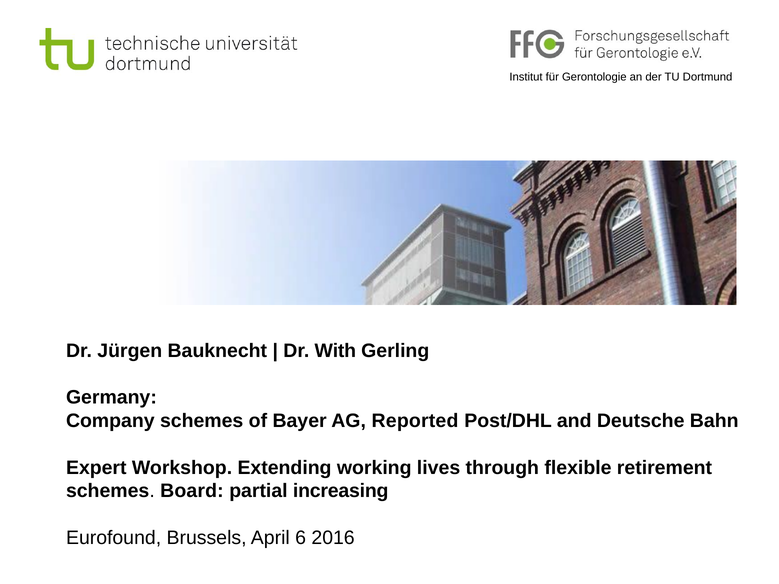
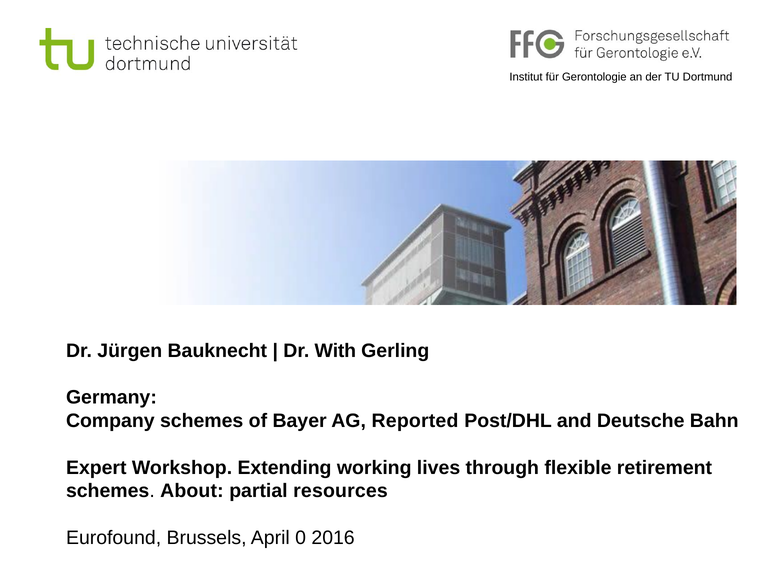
Board: Board -> About (192, 491)
increasing: increasing -> resources (341, 491)
6: 6 -> 0 (301, 538)
